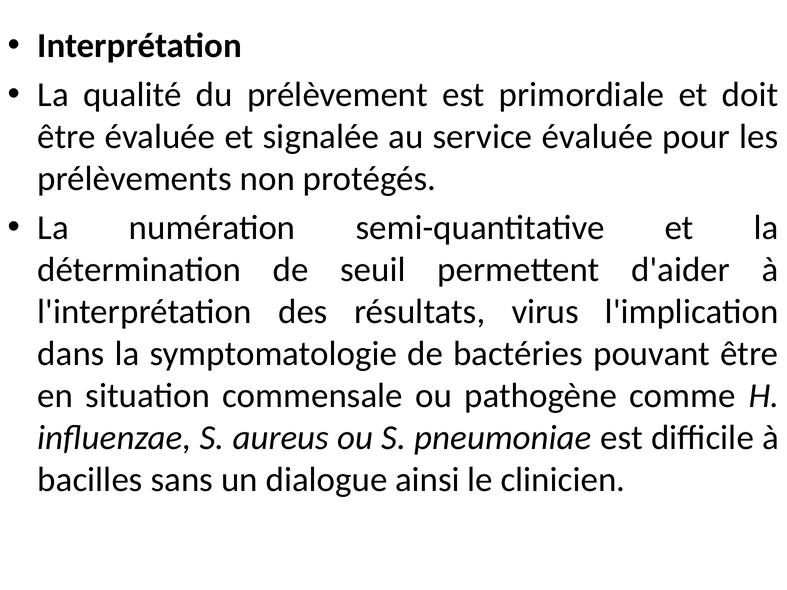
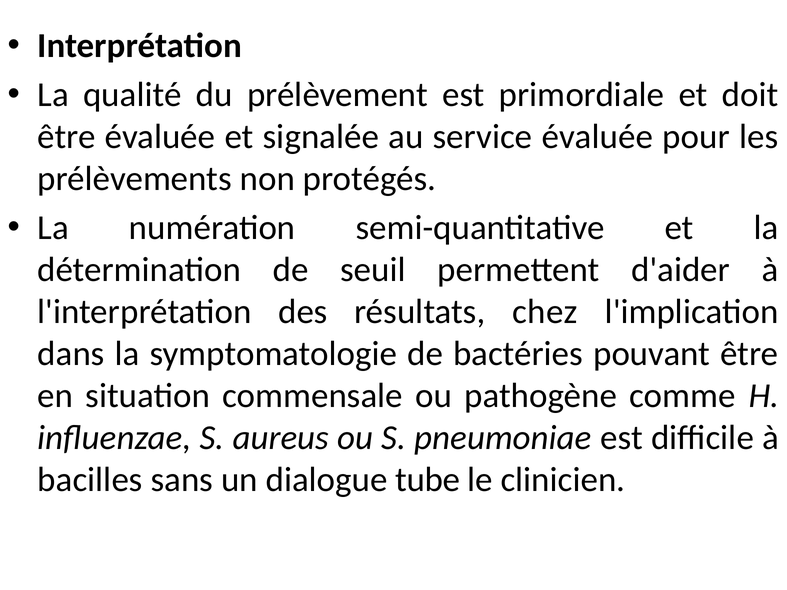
virus: virus -> chez (545, 312)
ainsi: ainsi -> tube (428, 480)
